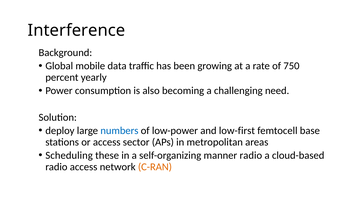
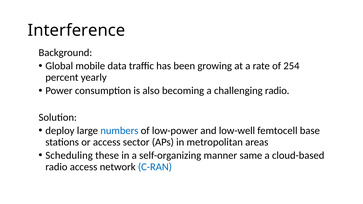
750: 750 -> 254 (291, 66)
challenging need: need -> radio (277, 91)
low-first: low-first -> low-well (237, 131)
manner radio: radio -> same (251, 156)
C-RAN colour: orange -> blue (155, 167)
